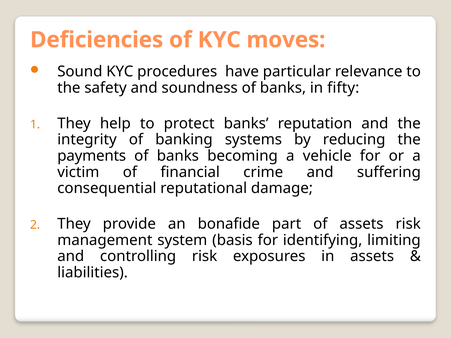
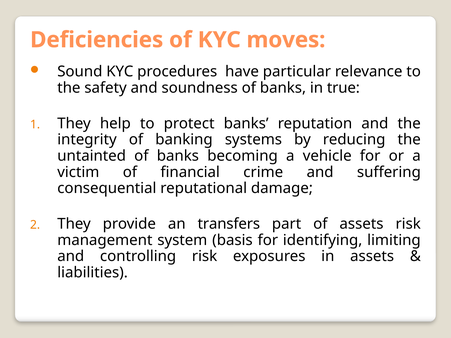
fifty: fifty -> true (343, 88)
payments: payments -> untainted (92, 156)
bonafide: bonafide -> transfers (229, 224)
